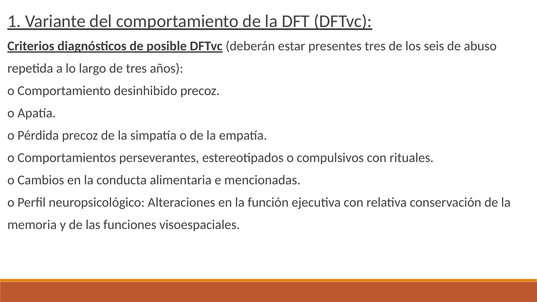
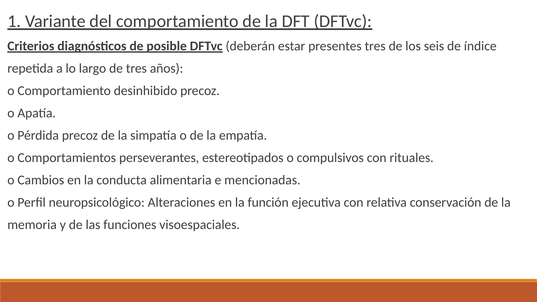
abuso: abuso -> índice (480, 46)
